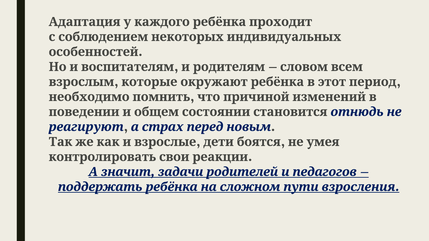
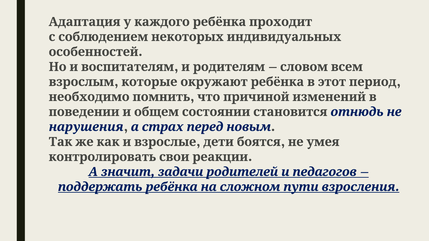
реагируют: реагируют -> нарушения (86, 127)
